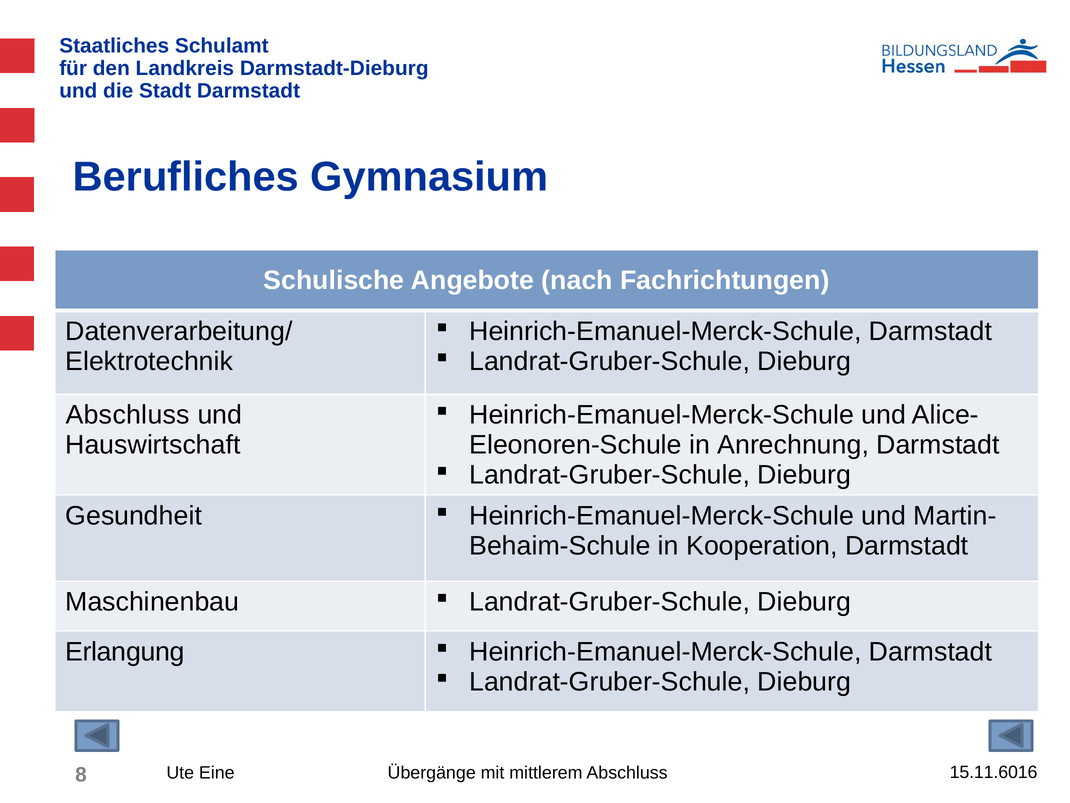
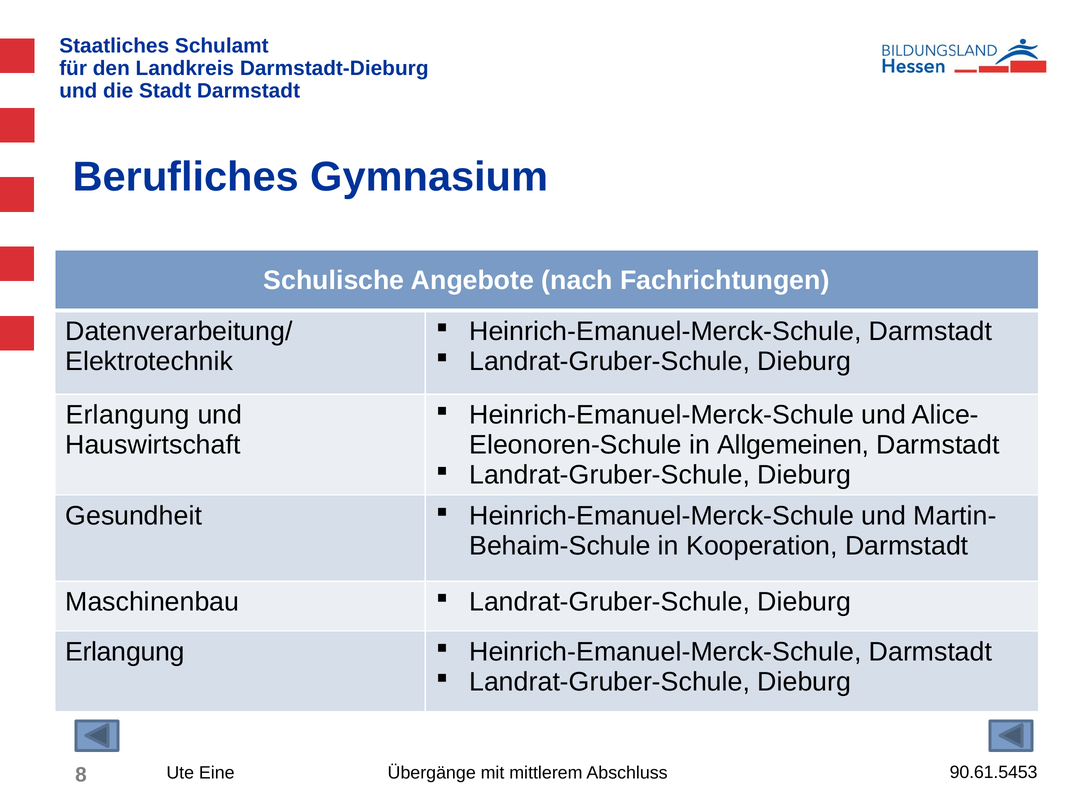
Abschluss: Abschluss -> Erlangung (128, 415)
Anrechnung: Anrechnung -> Allgemeinen (793, 445)
15.11.6016: 15.11.6016 -> 90.61.5453 (994, 772)
